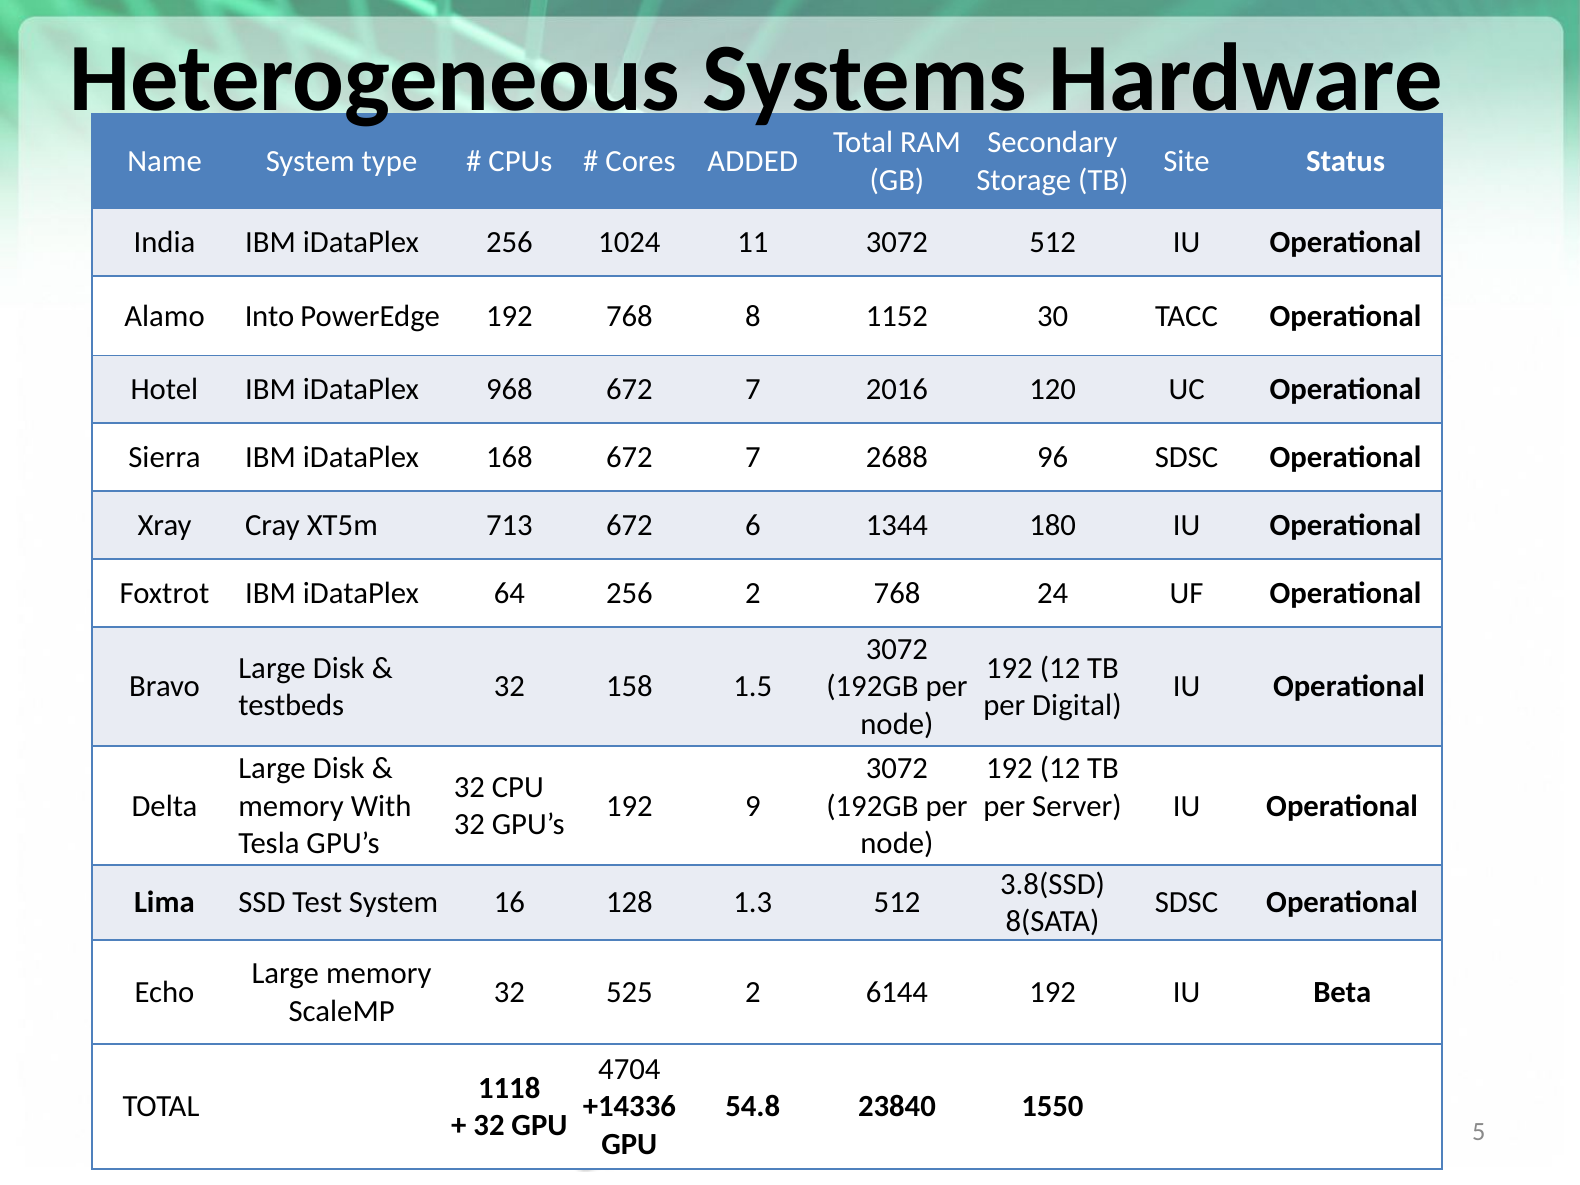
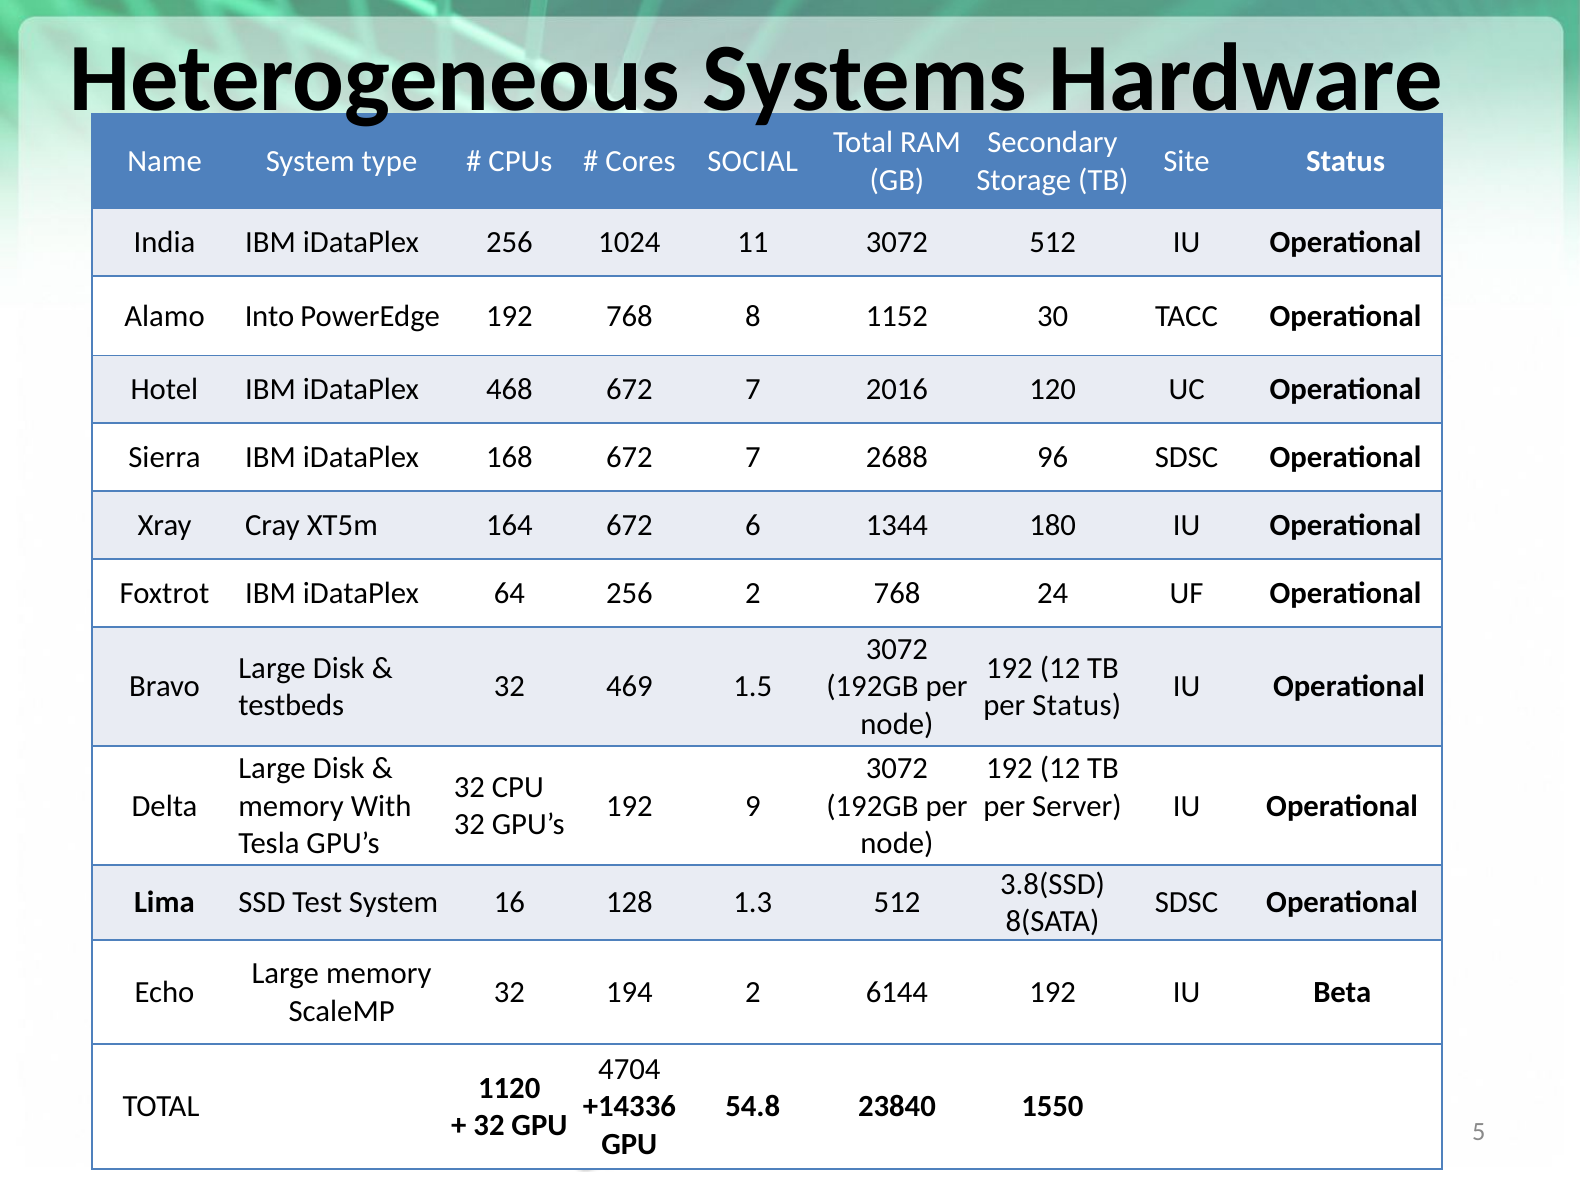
ADDED: ADDED -> SOCIAL (753, 162)
968: 968 -> 468 (509, 390)
713: 713 -> 164 (509, 525)
158: 158 -> 469 (629, 687)
per Digital: Digital -> Status (1077, 705)
525: 525 -> 194 (629, 992)
1118: 1118 -> 1120 (509, 1088)
